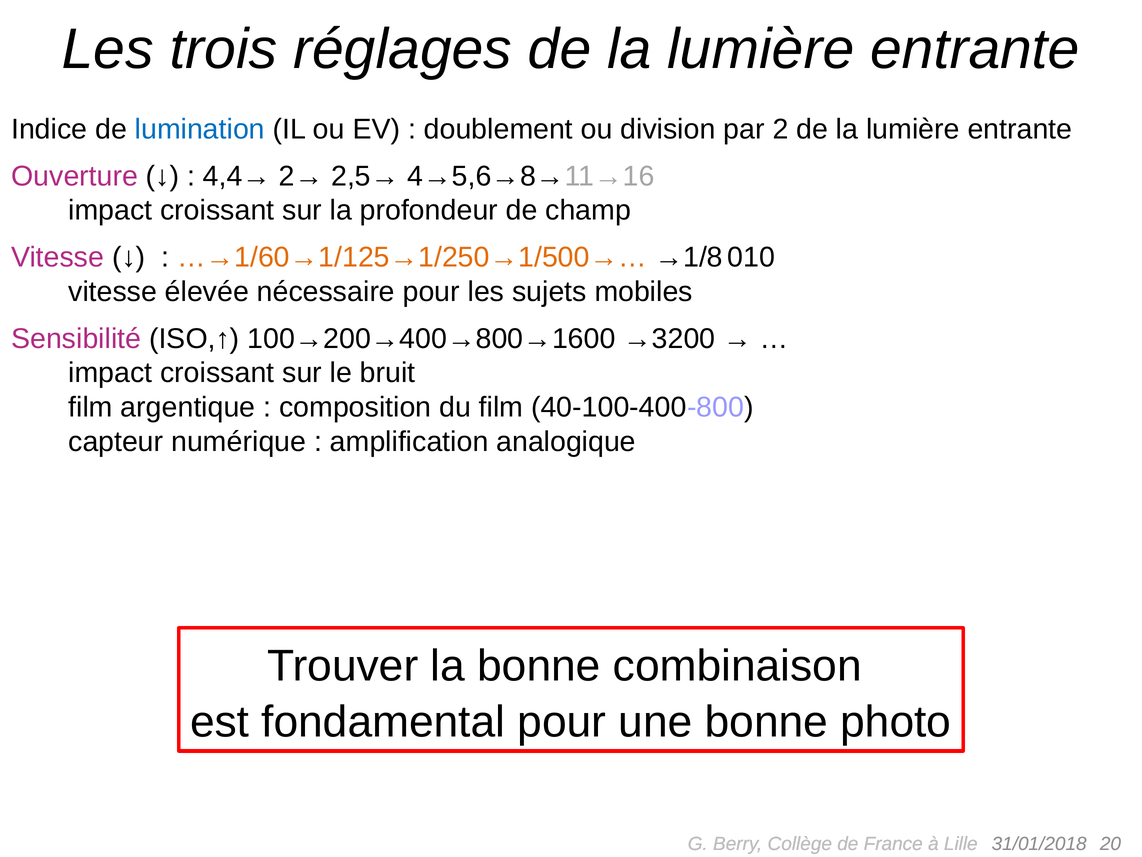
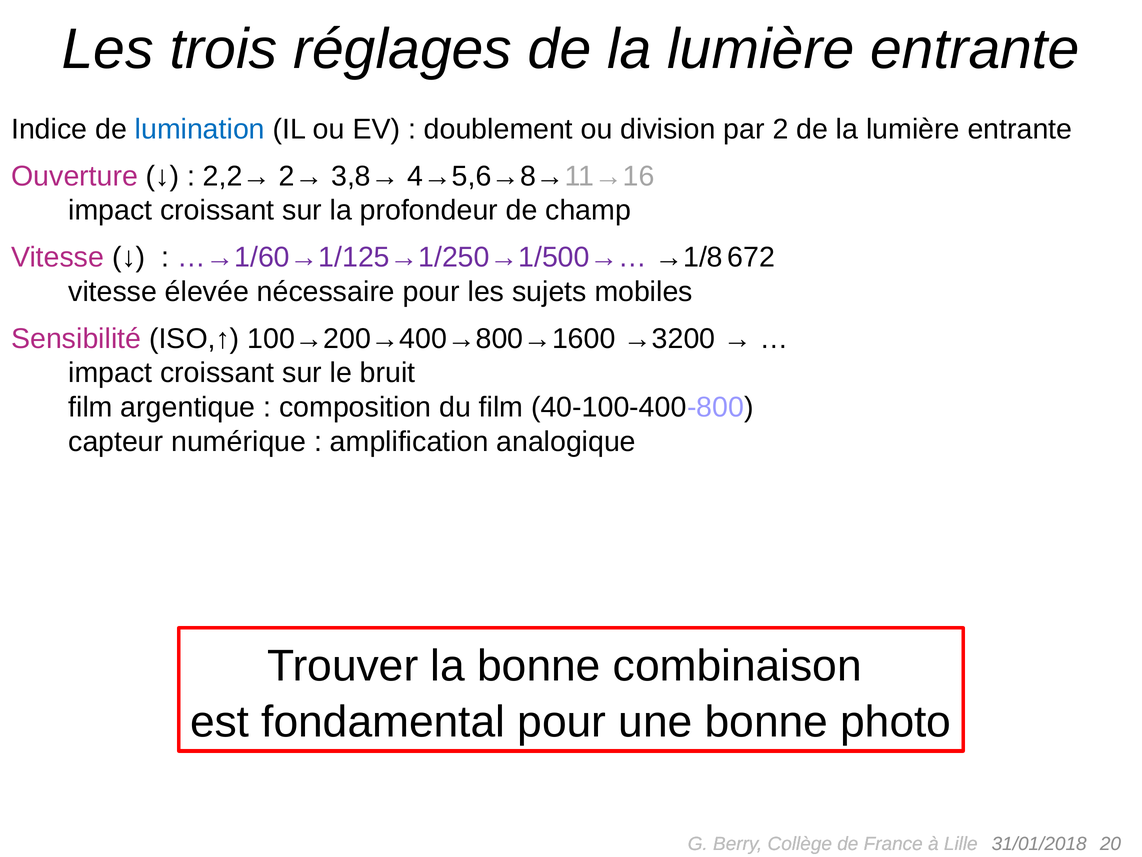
4,4→: 4,4→ -> 2,2→ (237, 176)
2,5→: 2,5→ -> 3,8→ (365, 176)
…→1/60→1/125→1/250→1/500→… colour: orange -> purple (412, 257)
010: 010 -> 672 (751, 257)
